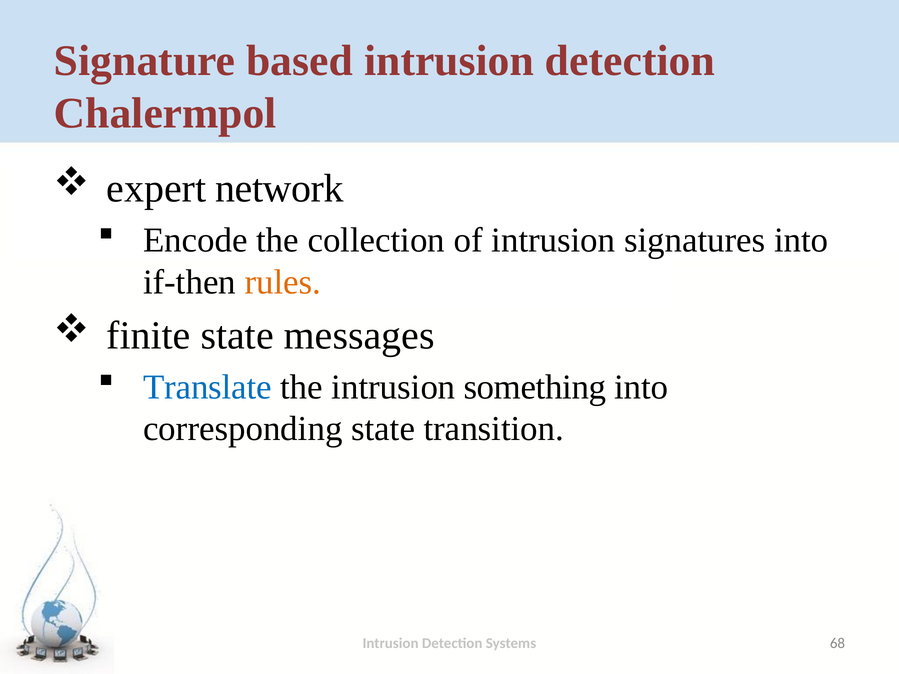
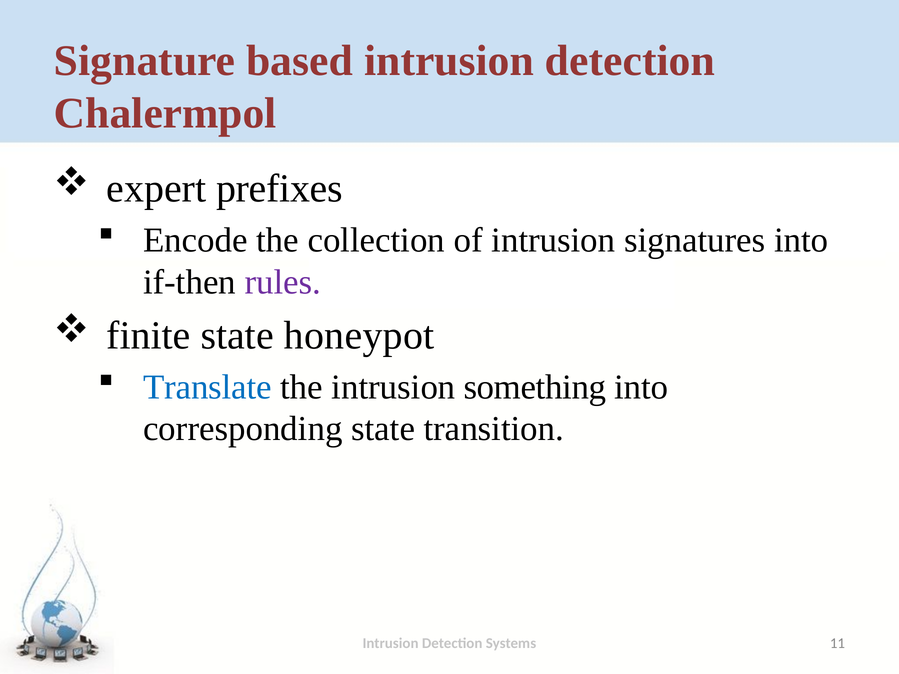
network: network -> prefixes (280, 189)
rules colour: orange -> purple (283, 282)
messages: messages -> honeypot (359, 336)
68: 68 -> 11 (837, 644)
